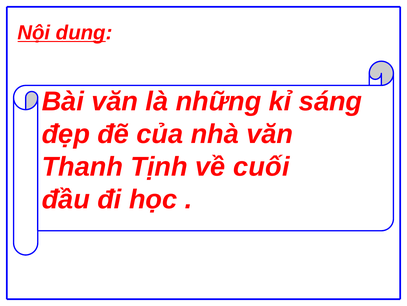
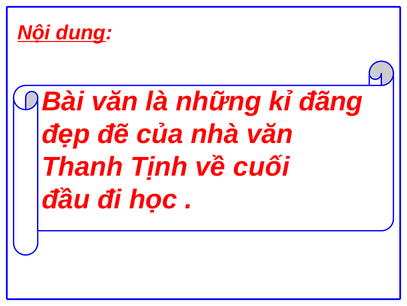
sáng: sáng -> đãng (331, 101)
